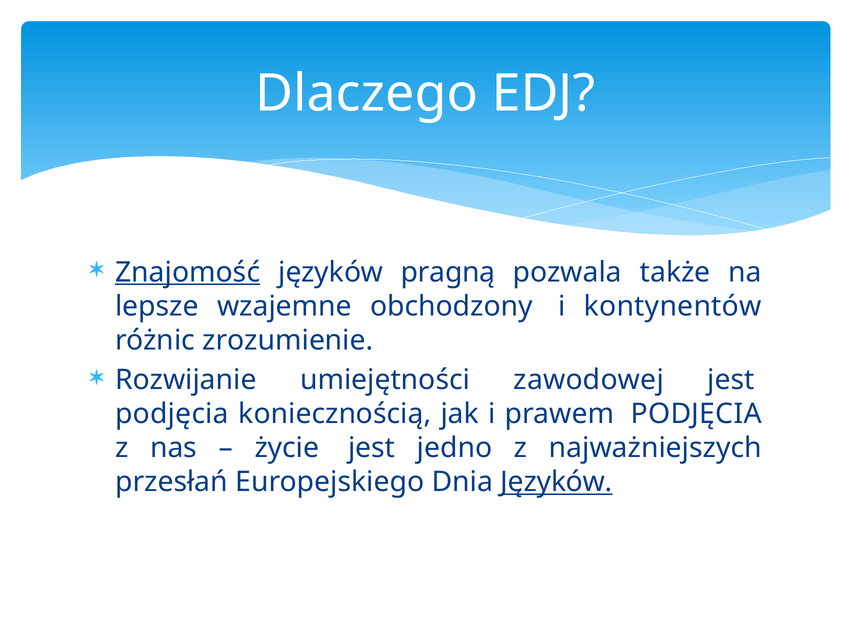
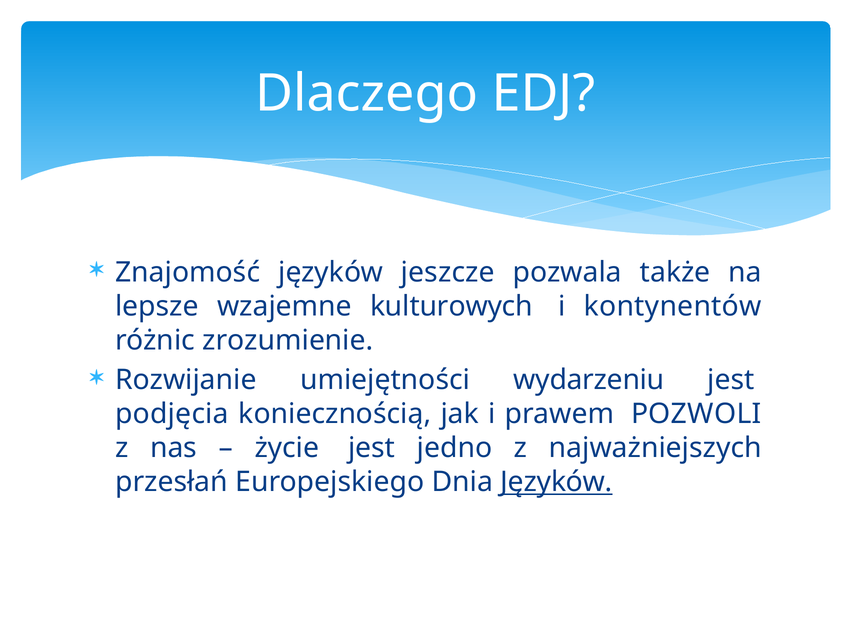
Znajomość underline: present -> none (188, 272)
pragną: pragną -> jeszcze (448, 272)
obchodzony: obchodzony -> kulturowych (451, 306)
zawodowej: zawodowej -> wydarzeniu (589, 380)
prawem PODJĘCIA: PODJĘCIA -> POZWOLI (696, 414)
